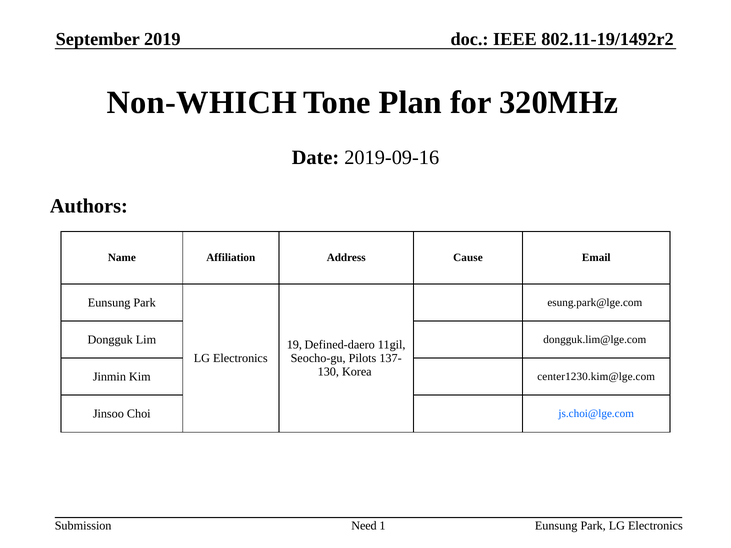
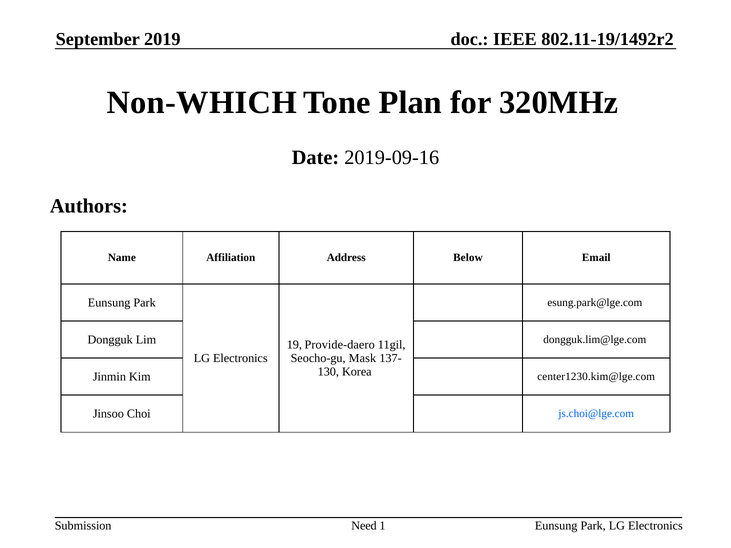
Cause: Cause -> Below (468, 258)
Defined-daero: Defined-daero -> Provide-daero (340, 345)
Pilots: Pilots -> Mask (362, 358)
